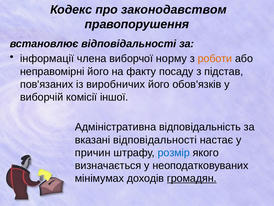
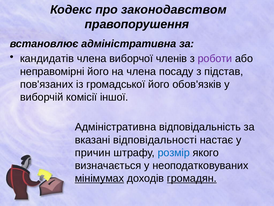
встановлює відповідальності: відповідальності -> адміністративна (129, 44)
інформації: інформації -> кандидатів (47, 59)
норму: норму -> членів (171, 59)
роботи colour: orange -> purple (215, 59)
на факту: факту -> члена (141, 71)
виробничих: виробничих -> громадської (116, 84)
мінімумах underline: none -> present (99, 178)
